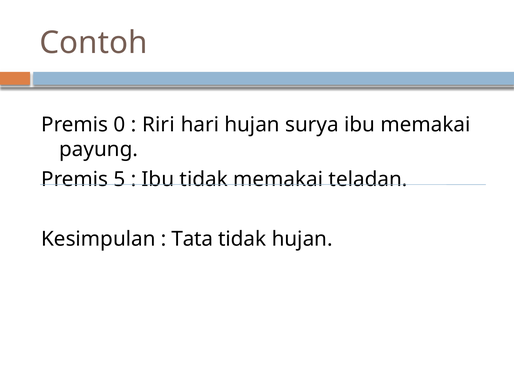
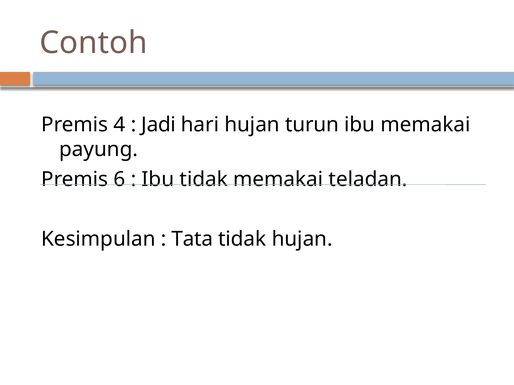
0: 0 -> 4 (119, 125)
Riri: Riri -> Jadi (159, 125)
surya: surya -> turun (312, 125)
5: 5 -> 6 (119, 180)
